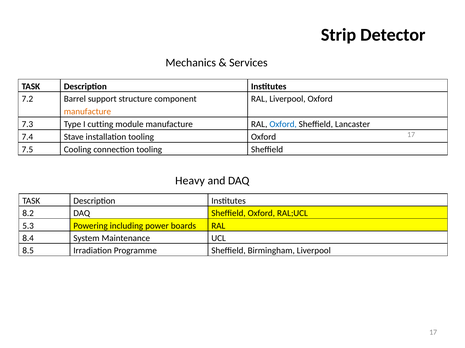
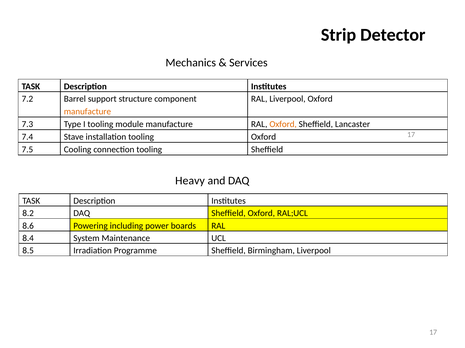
I cutting: cutting -> tooling (100, 125)
Oxford colour: blue -> orange (283, 125)
5.3: 5.3 -> 8.6 (28, 226)
